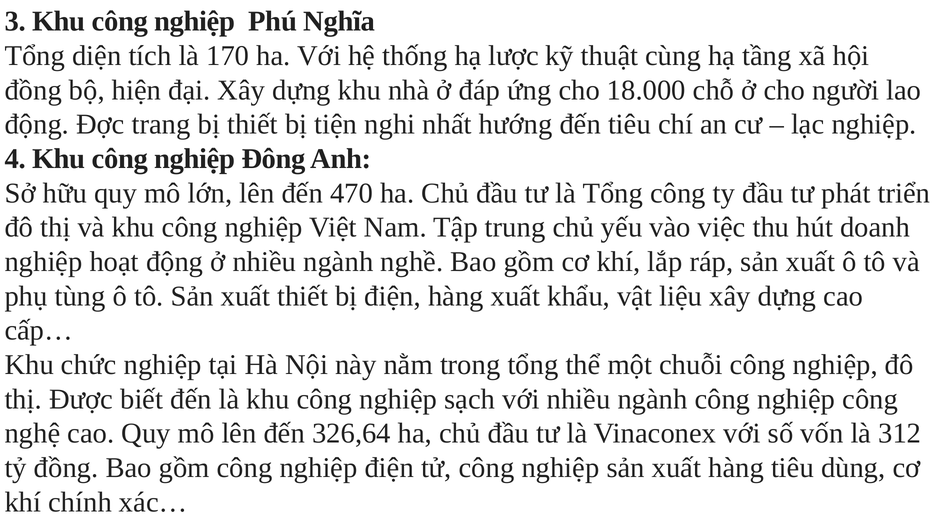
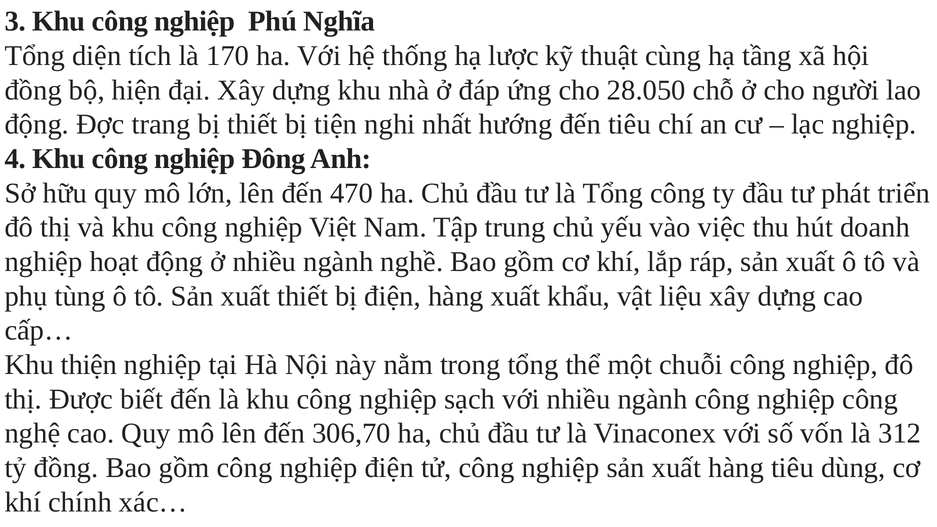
18.000: 18.000 -> 28.050 (646, 90)
chức: chức -> thiện (89, 365)
326,64: 326,64 -> 306,70 (351, 434)
